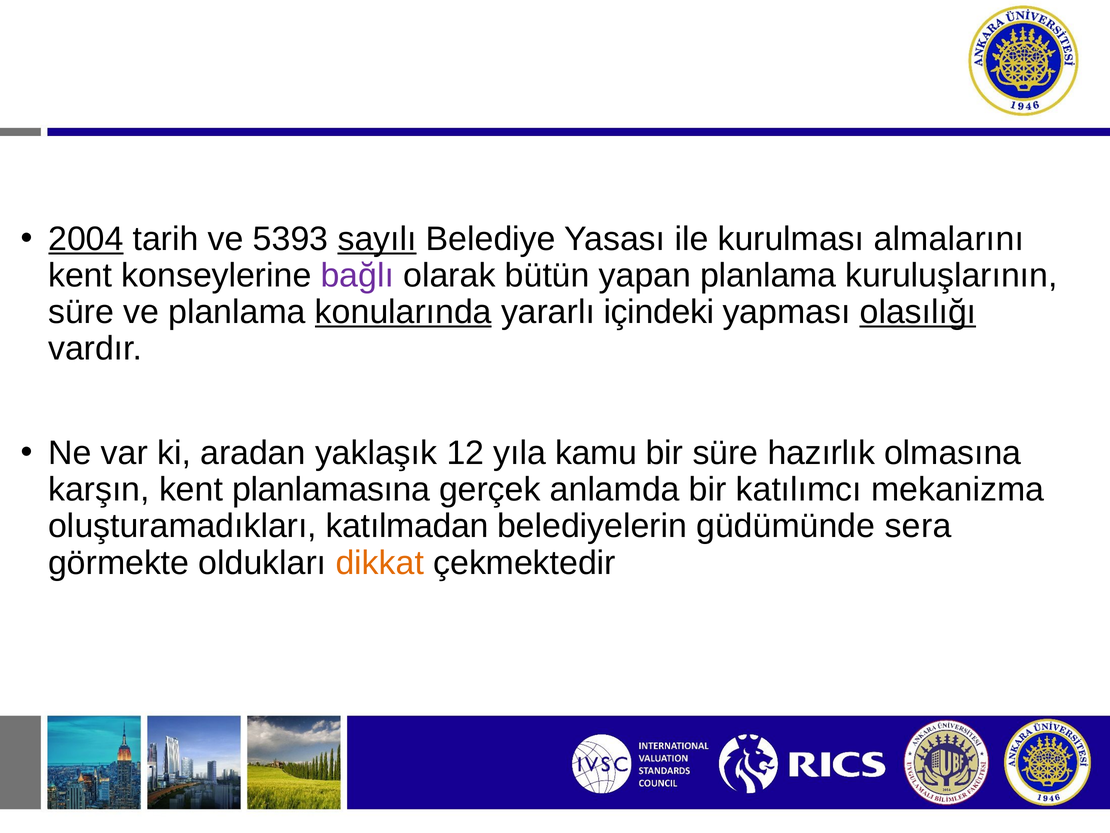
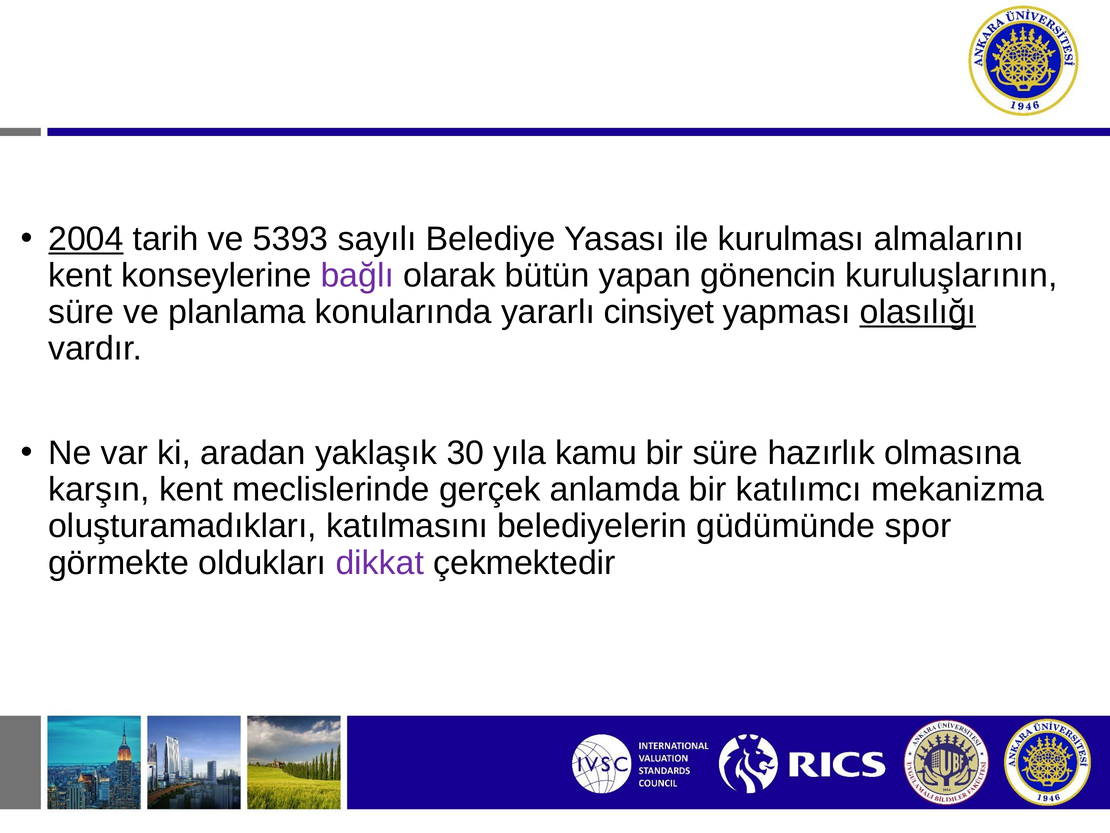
sayılı underline: present -> none (377, 239)
yapan planlama: planlama -> gönencin (768, 275)
konularında underline: present -> none (403, 312)
içindeki: içindeki -> cinsiyet (659, 312)
12: 12 -> 30 (465, 453)
planlamasına: planlamasına -> meclislerinde (331, 489)
katılmadan: katılmadan -> katılmasını (407, 526)
sera: sera -> spor (918, 526)
dikkat colour: orange -> purple (380, 562)
